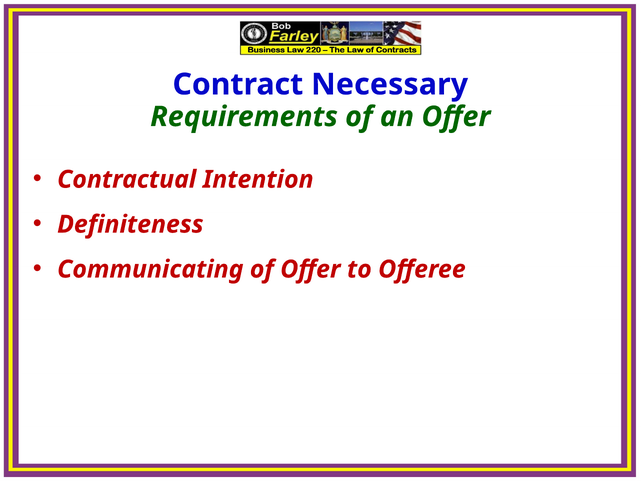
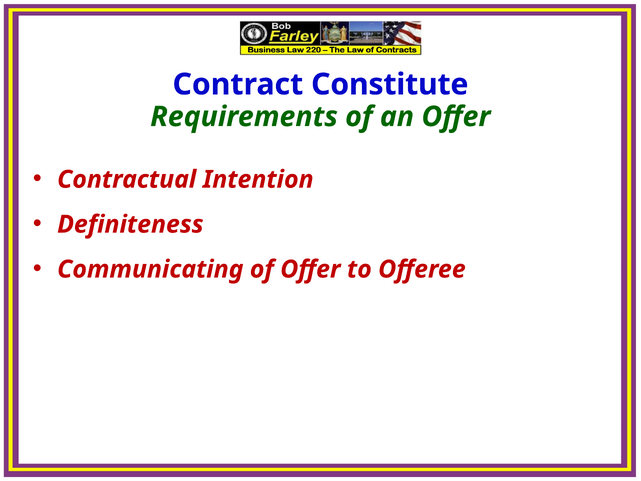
Necessary: Necessary -> Constitute (390, 84)
